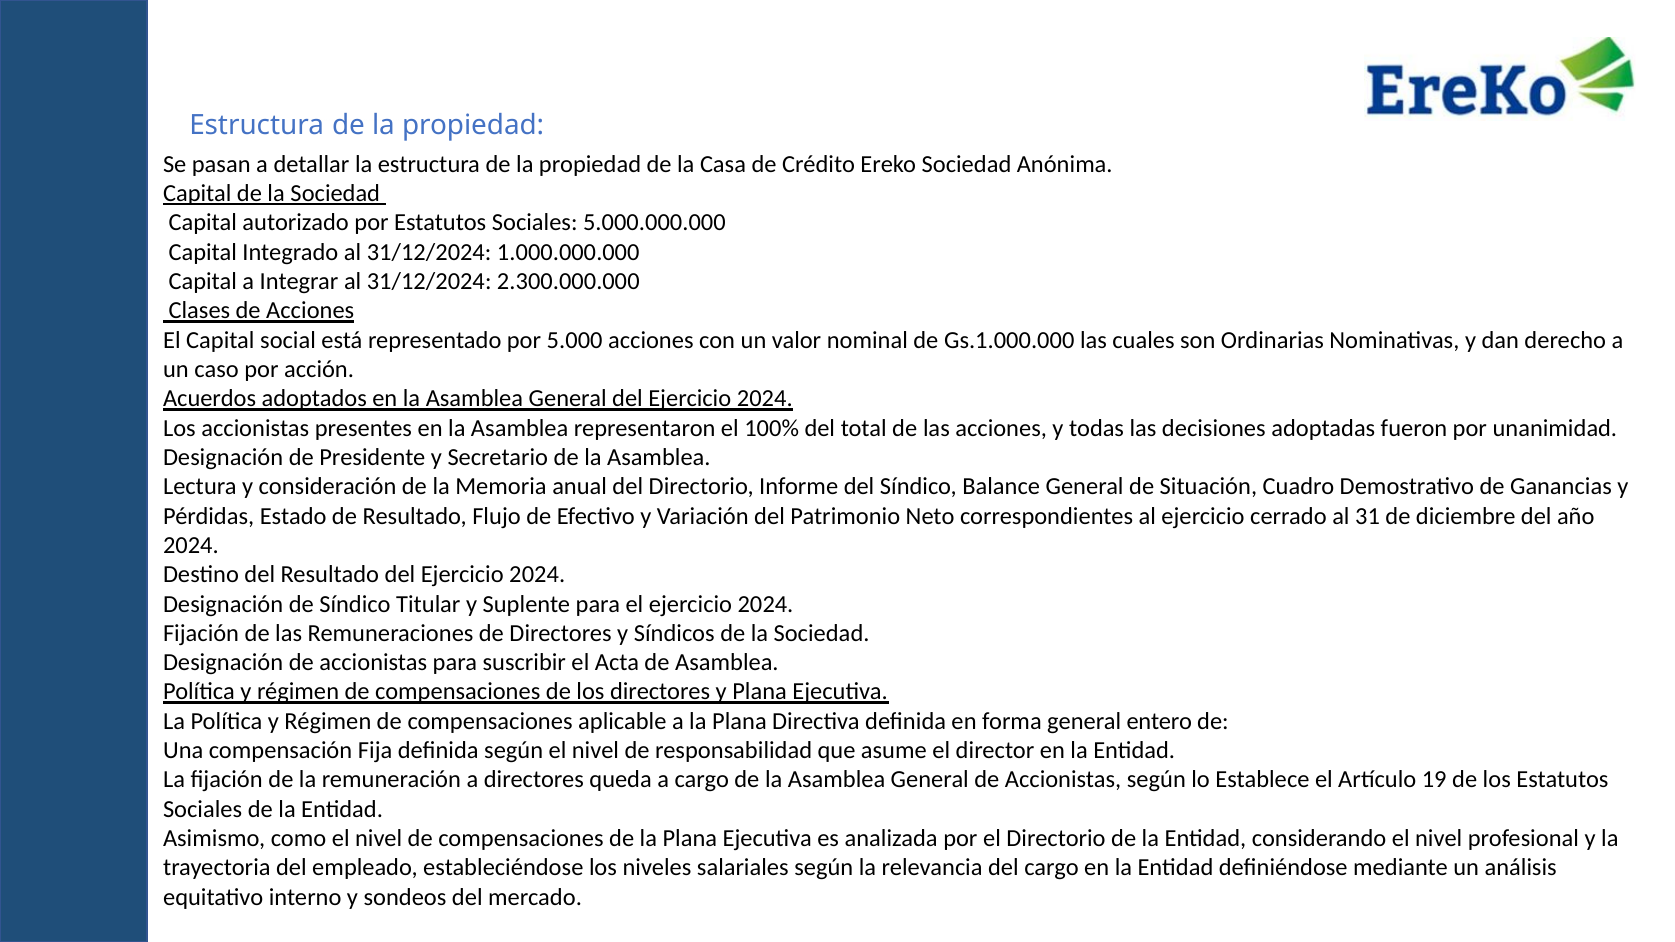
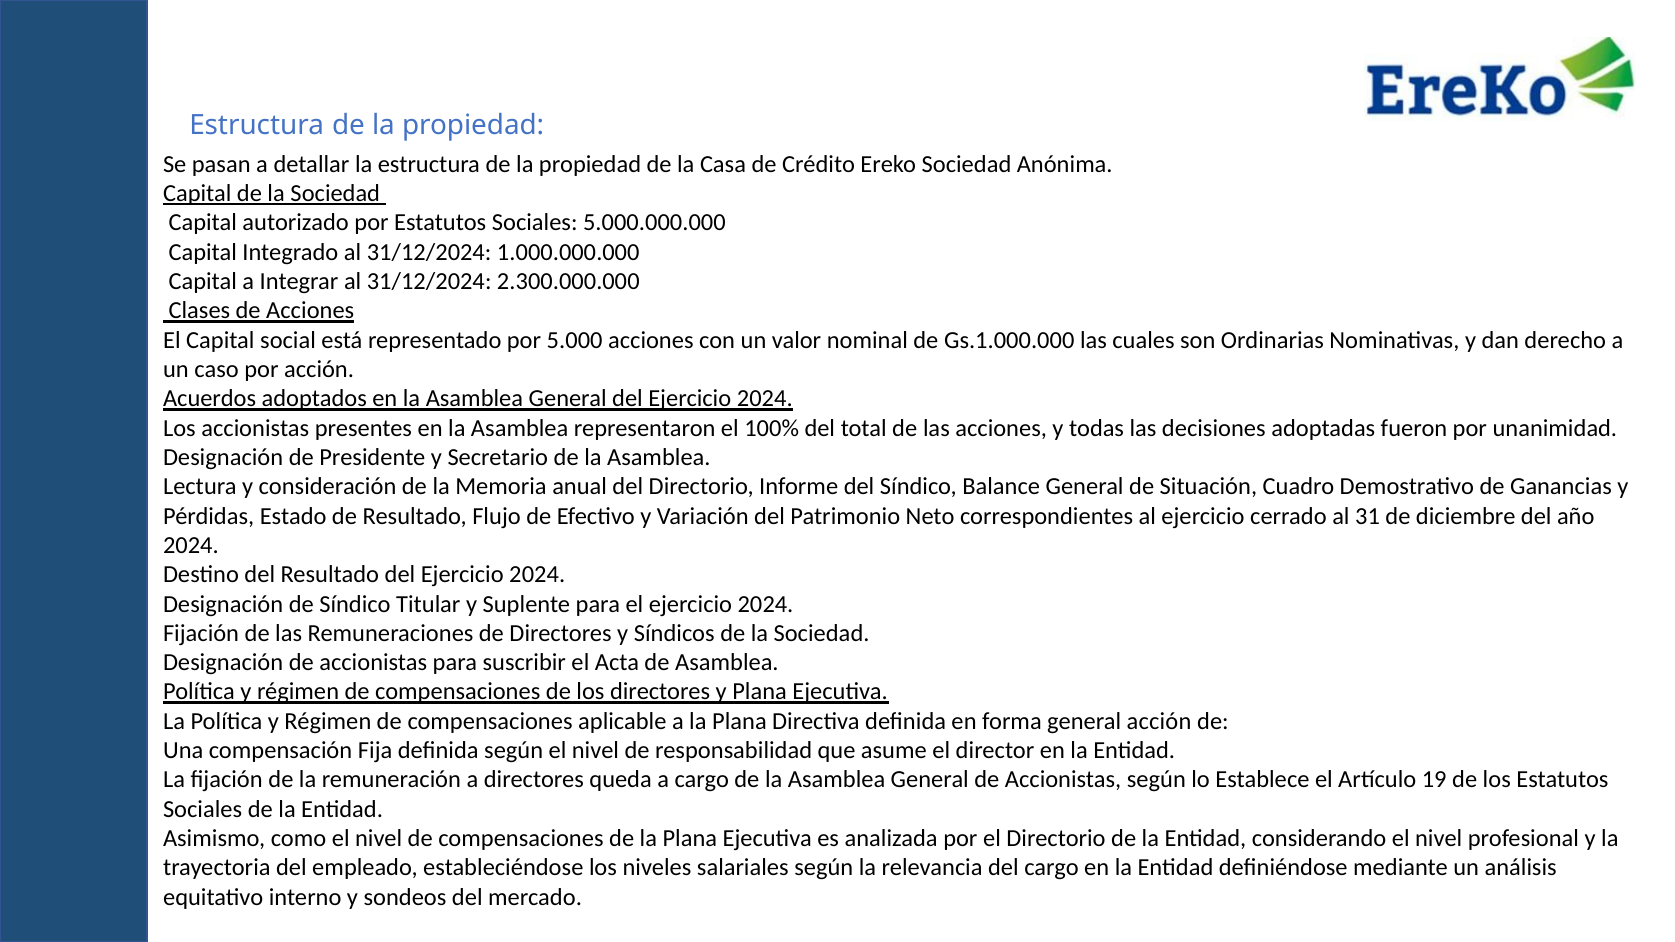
general entero: entero -> acción (1159, 721)
